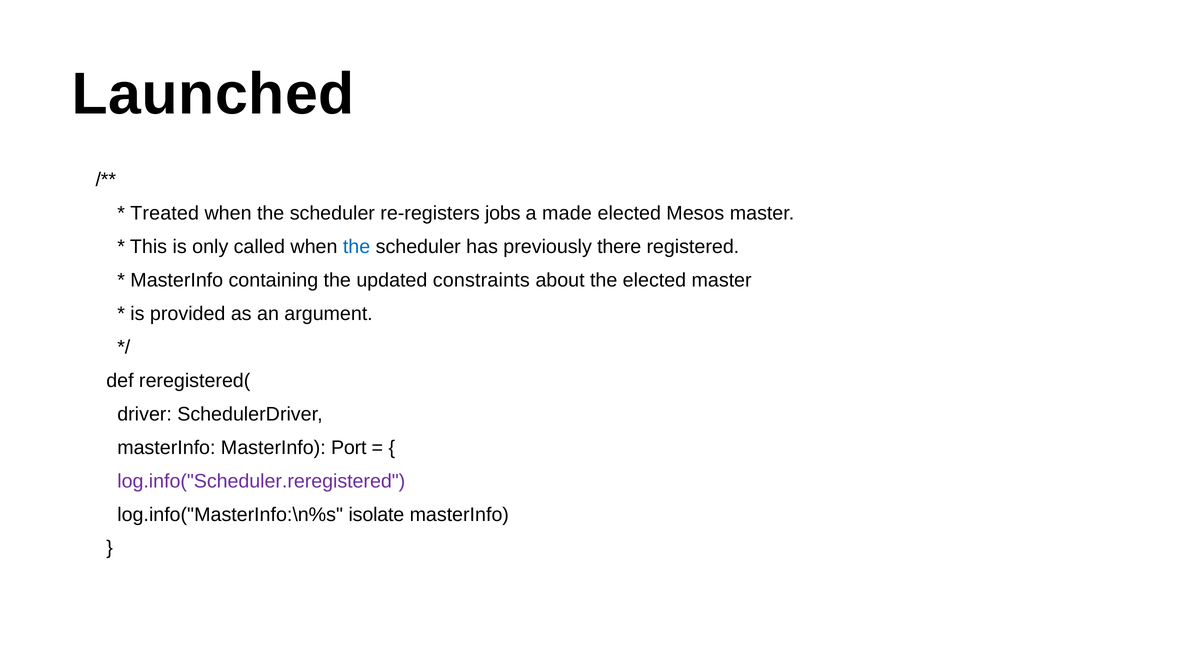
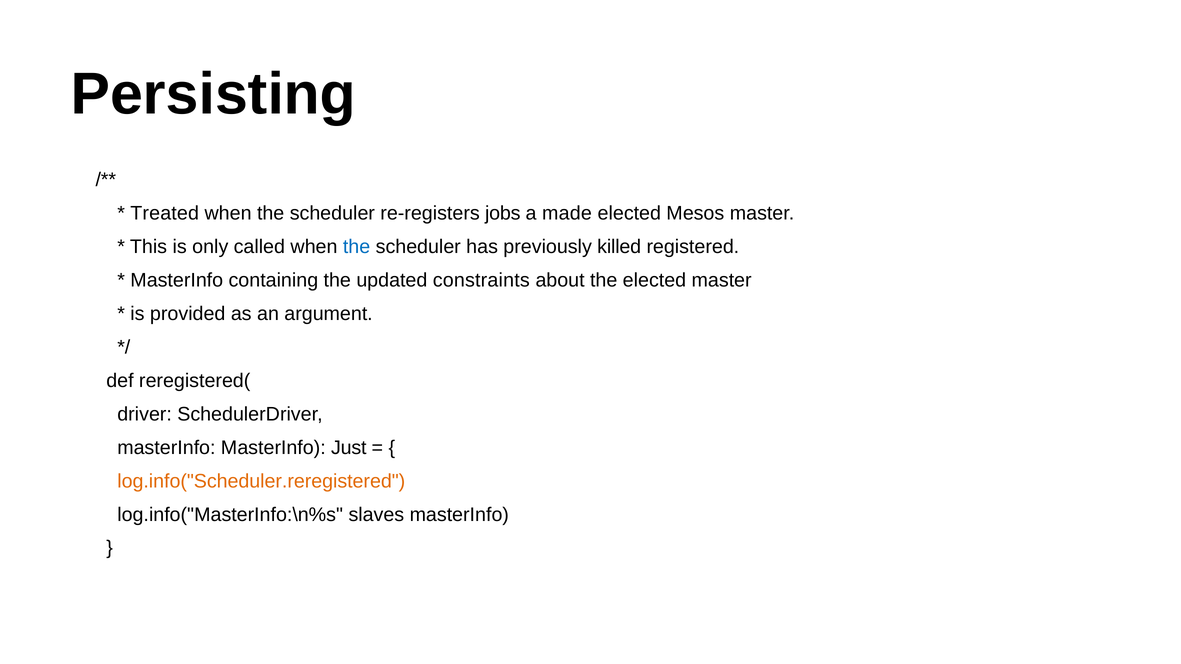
Launched: Launched -> Persisting (213, 94)
there: there -> killed (619, 247)
Port: Port -> Just (349, 448)
log.info("Scheduler.reregistered colour: purple -> orange (261, 481)
isolate: isolate -> slaves (376, 515)
